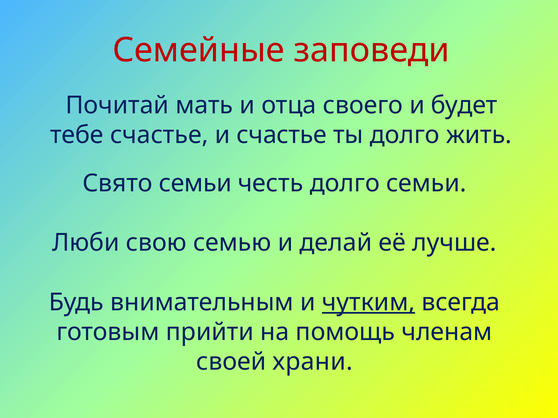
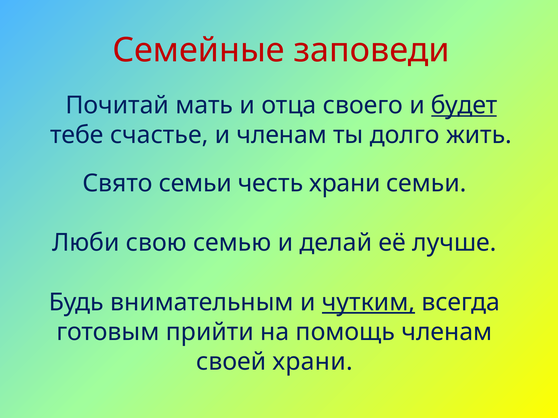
будет underline: none -> present (464, 106)
и счастье: счастье -> членам (282, 135)
честь долго: долго -> храни (345, 184)
